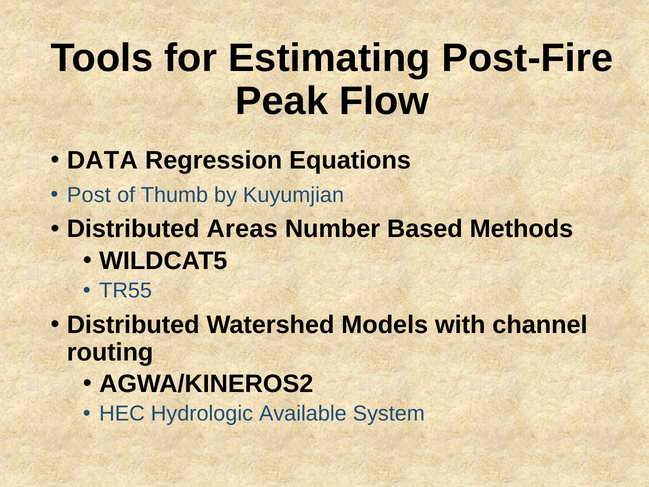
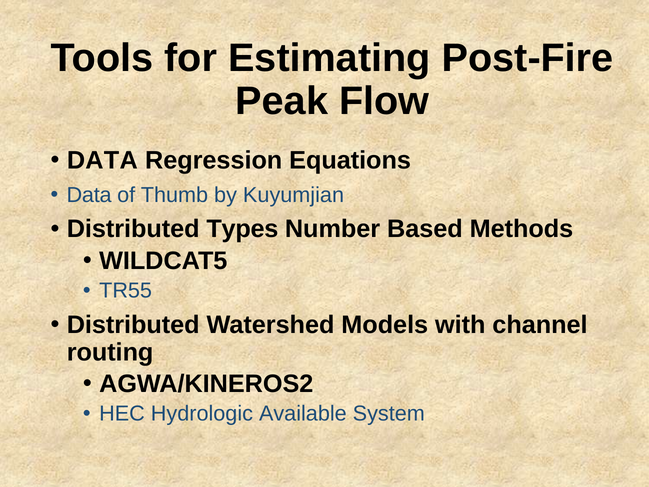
Post: Post -> Data (89, 195)
Areas: Areas -> Types (242, 229)
